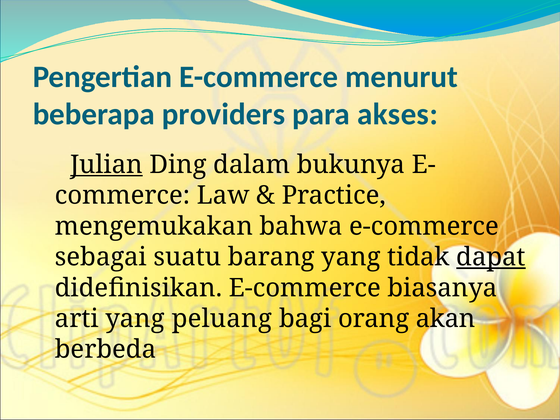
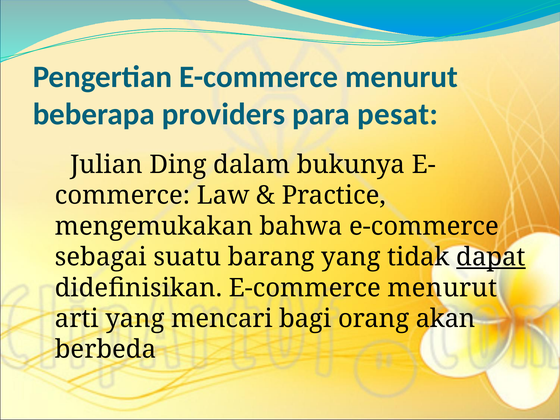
akses: akses -> pesat (398, 114)
Julian underline: present -> none (106, 165)
didefinisikan E-commerce biasanya: biasanya -> menurut (442, 288)
peluang: peluang -> mencari (222, 319)
